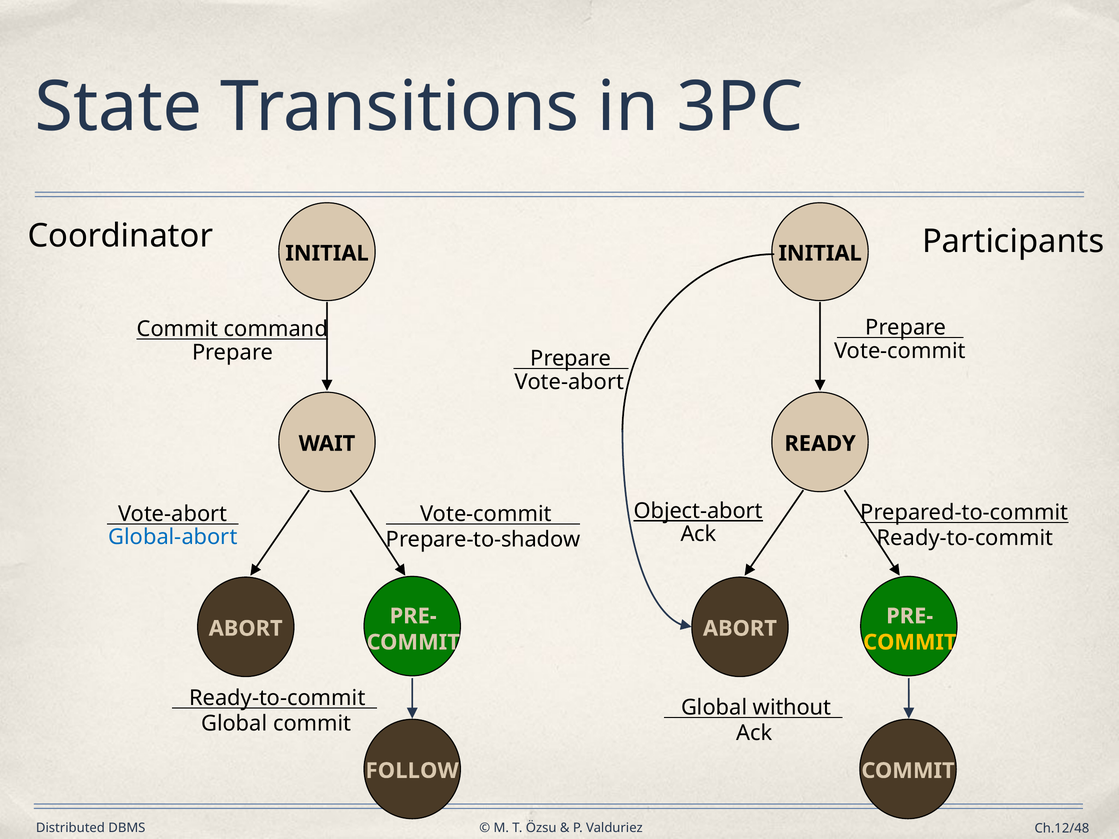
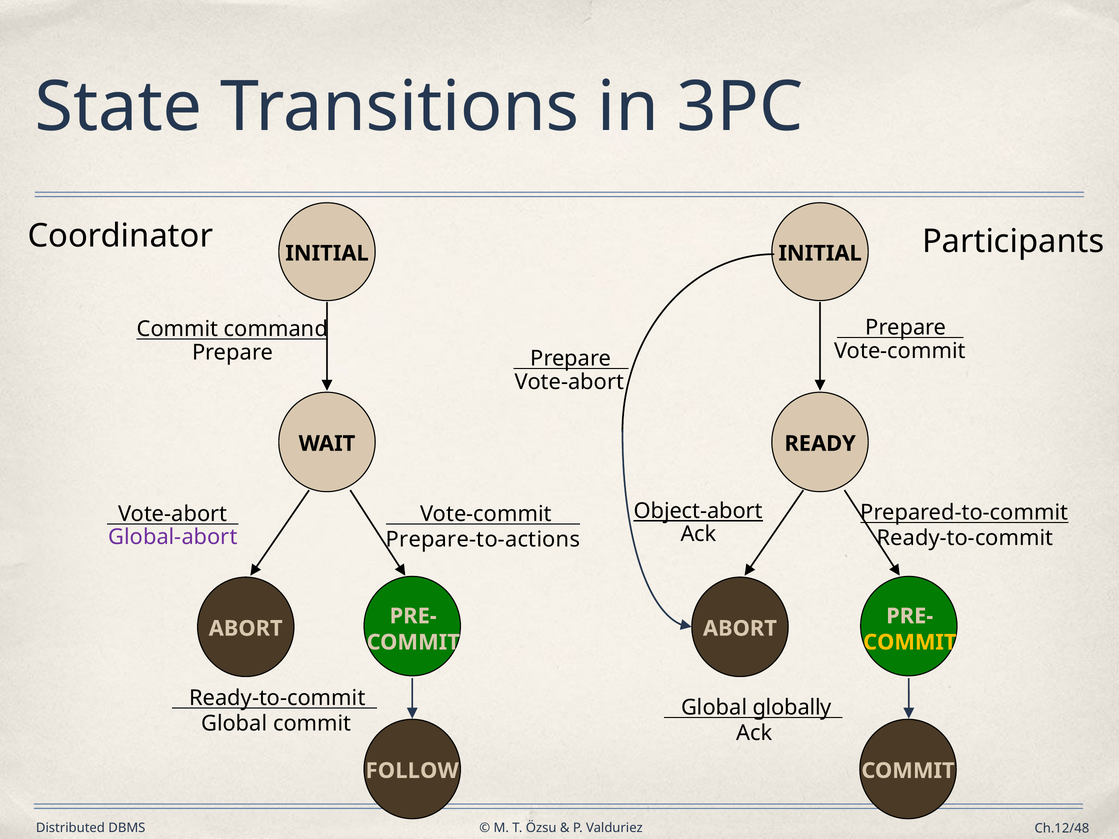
Global-abort colour: blue -> purple (173, 537)
Prepare-to-shadow: Prepare-to-shadow -> Prepare-to-actions (483, 540)
without: without -> globally (792, 708)
